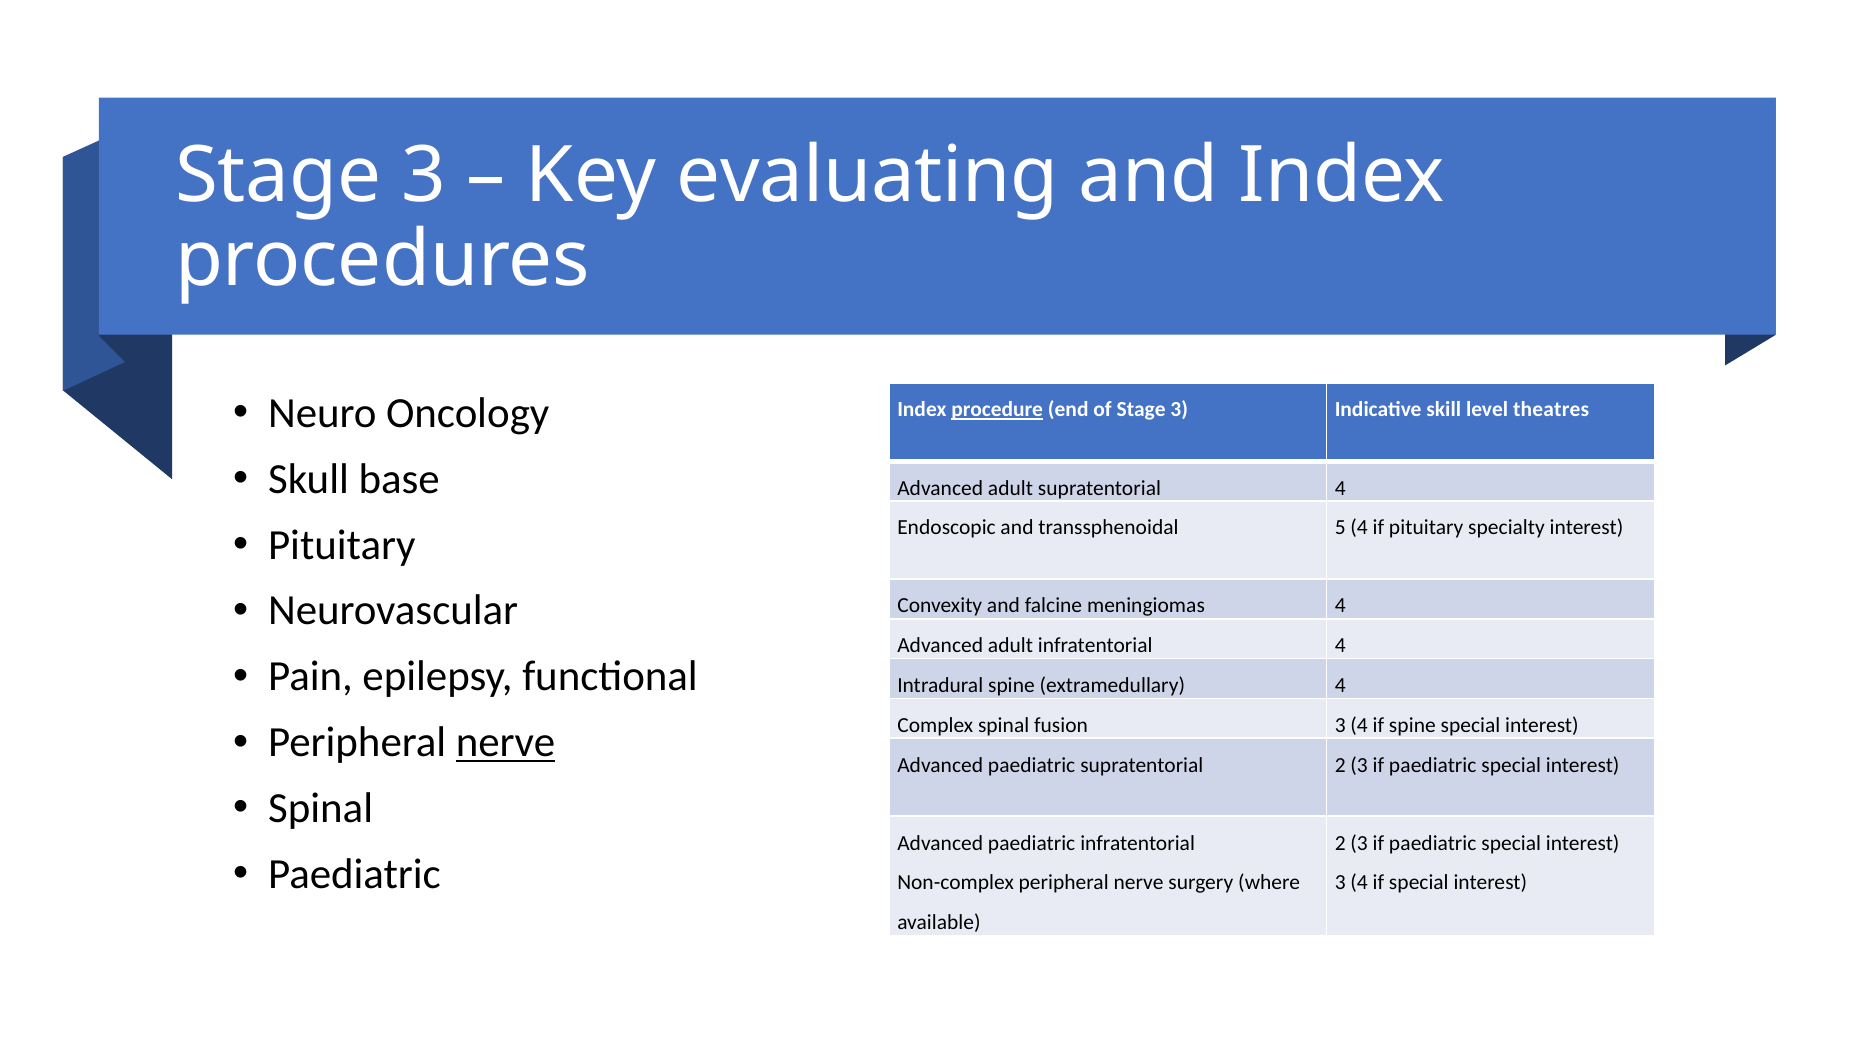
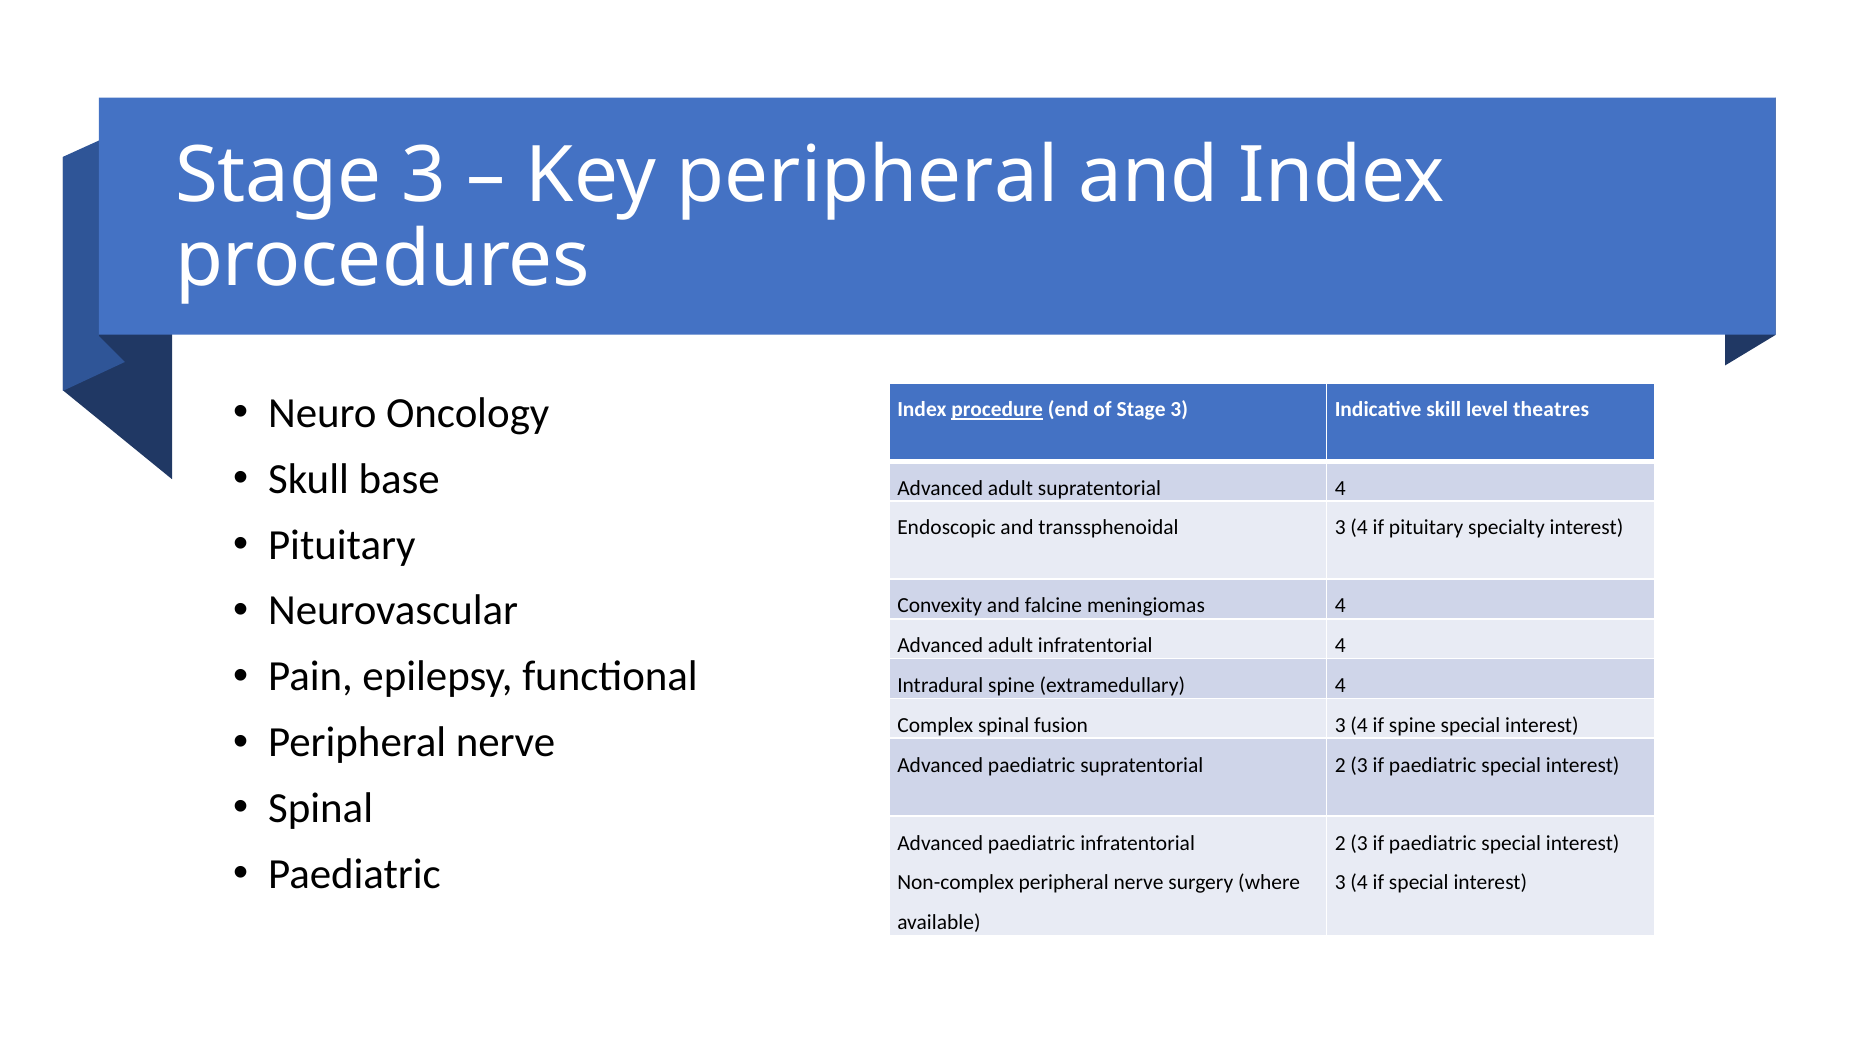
Key evaluating: evaluating -> peripheral (867, 176)
transsphenoidal 5: 5 -> 3 (1340, 528)
nerve underline: present -> none (506, 743)
